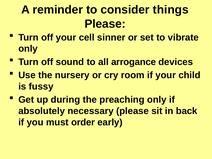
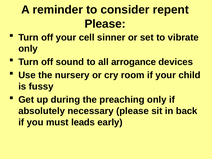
things: things -> repent (171, 10)
order: order -> leads (83, 122)
